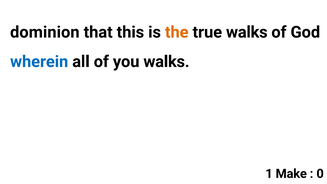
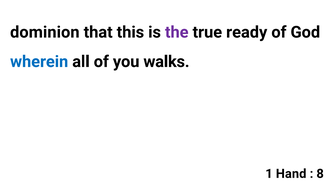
the colour: orange -> purple (177, 32)
true walks: walks -> ready (247, 32)
Make: Make -> Hand (291, 174)
0: 0 -> 8 (320, 174)
